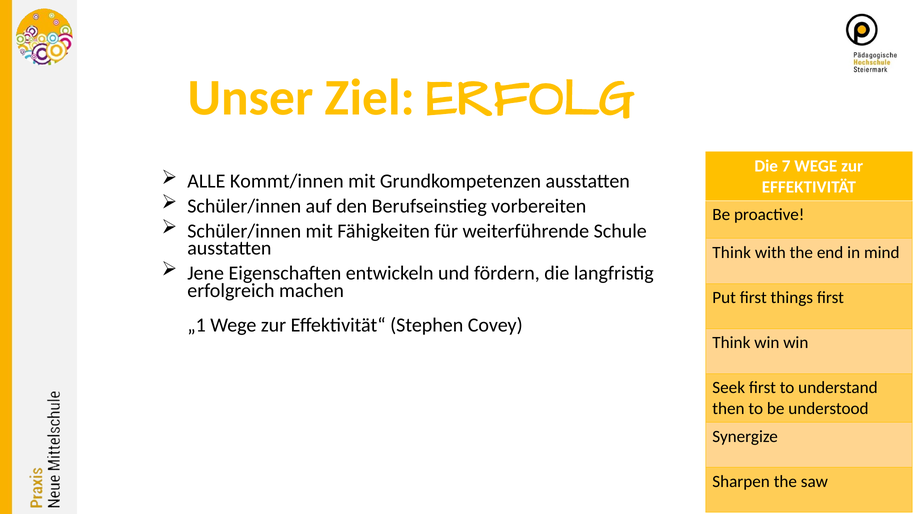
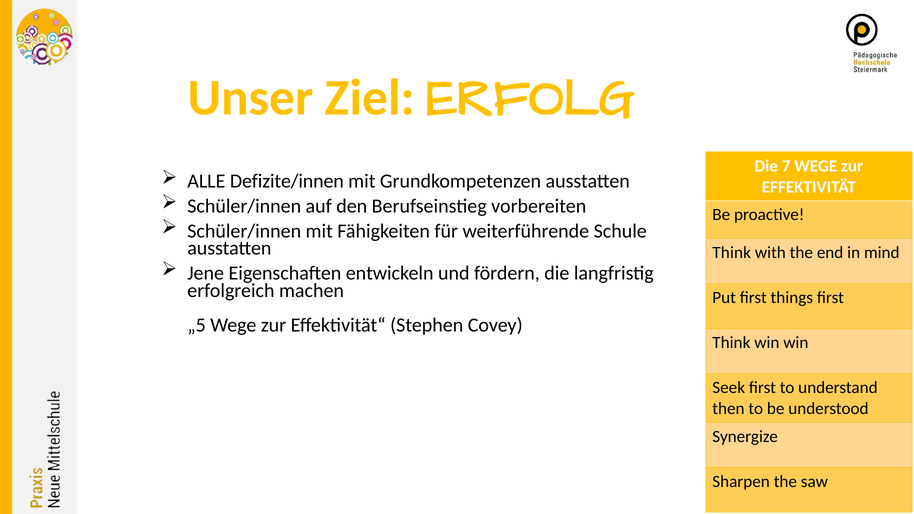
Kommt/innen: Kommt/innen -> Defizite/innen (287, 181)
„1: „1 -> „5 (197, 325)
